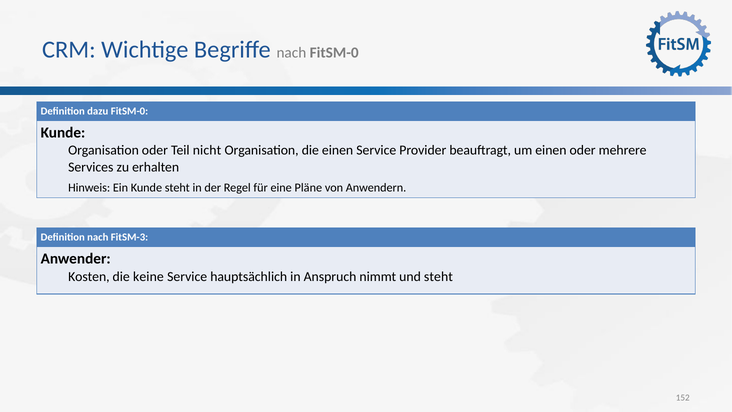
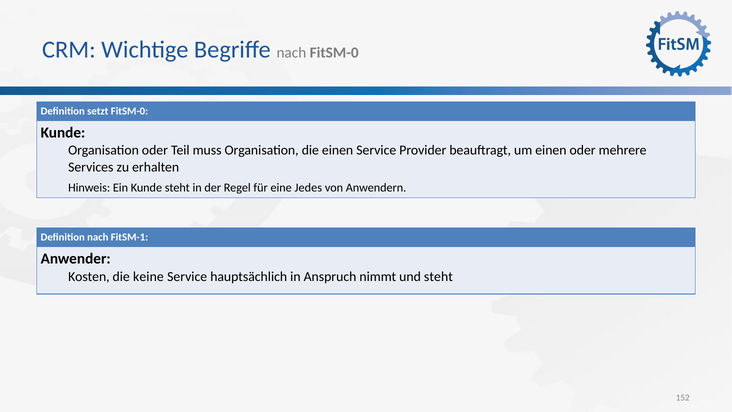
dazu: dazu -> setzt (98, 111)
nicht: nicht -> muss (207, 150)
Pläne: Pläne -> Jedes (308, 187)
FitSM-3: FitSM-3 -> FitSM-1 (129, 237)
